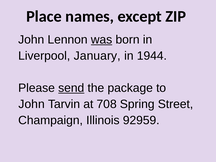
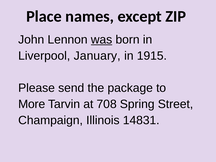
1944: 1944 -> 1915 (152, 56)
send underline: present -> none (71, 88)
John: John -> More (32, 104)
92959: 92959 -> 14831 (141, 120)
